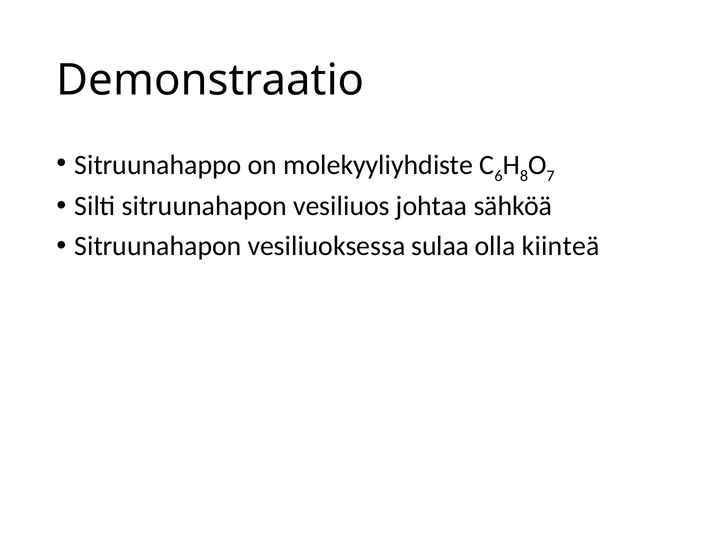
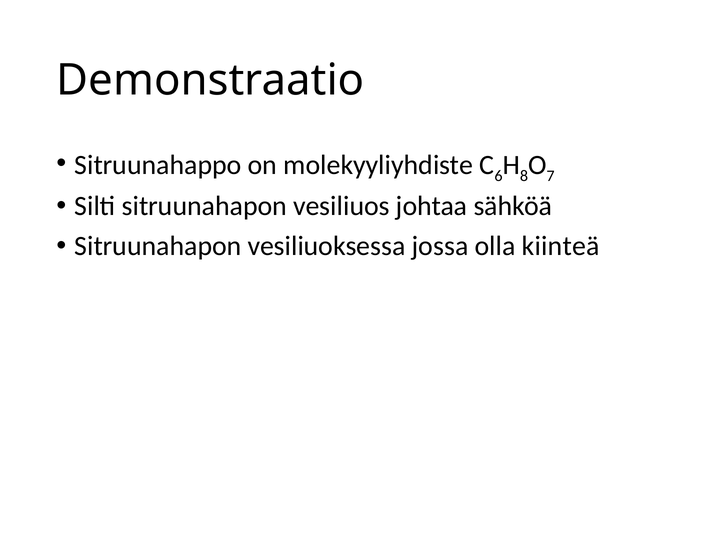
sulaa: sulaa -> jossa (440, 246)
